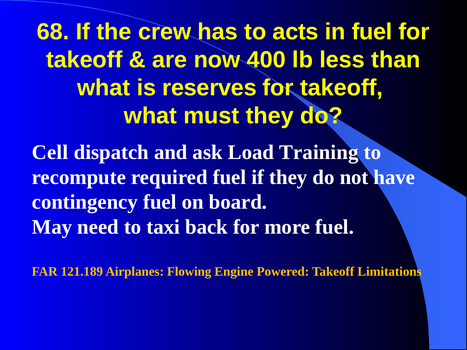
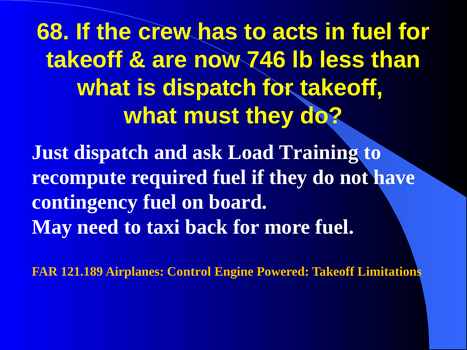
400: 400 -> 746 (266, 60)
is reserves: reserves -> dispatch (209, 88)
Cell: Cell -> Just (50, 152)
Flowing: Flowing -> Control (189, 272)
